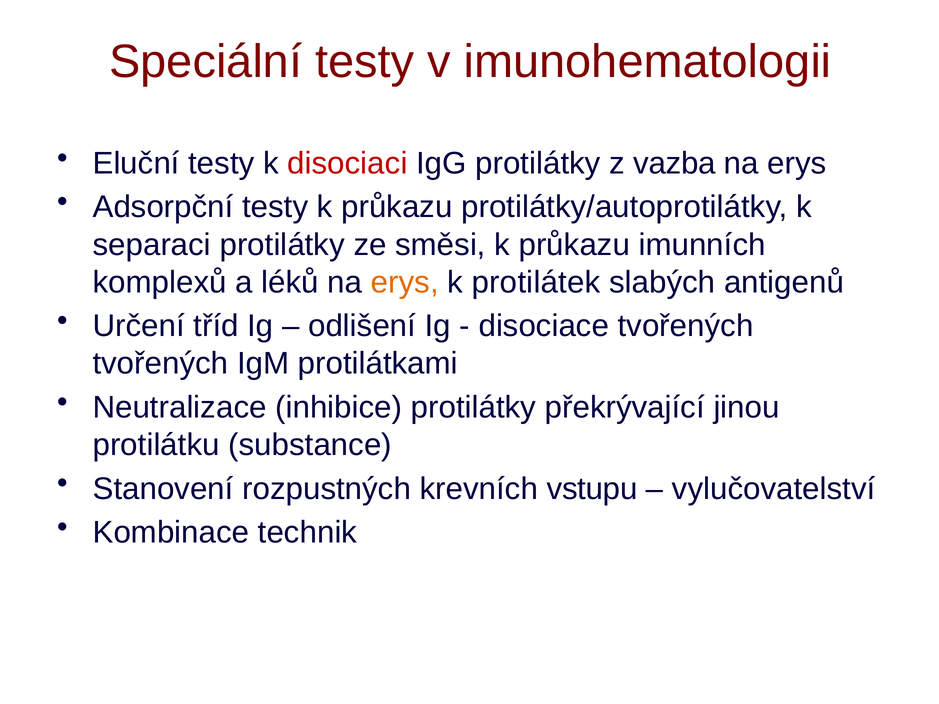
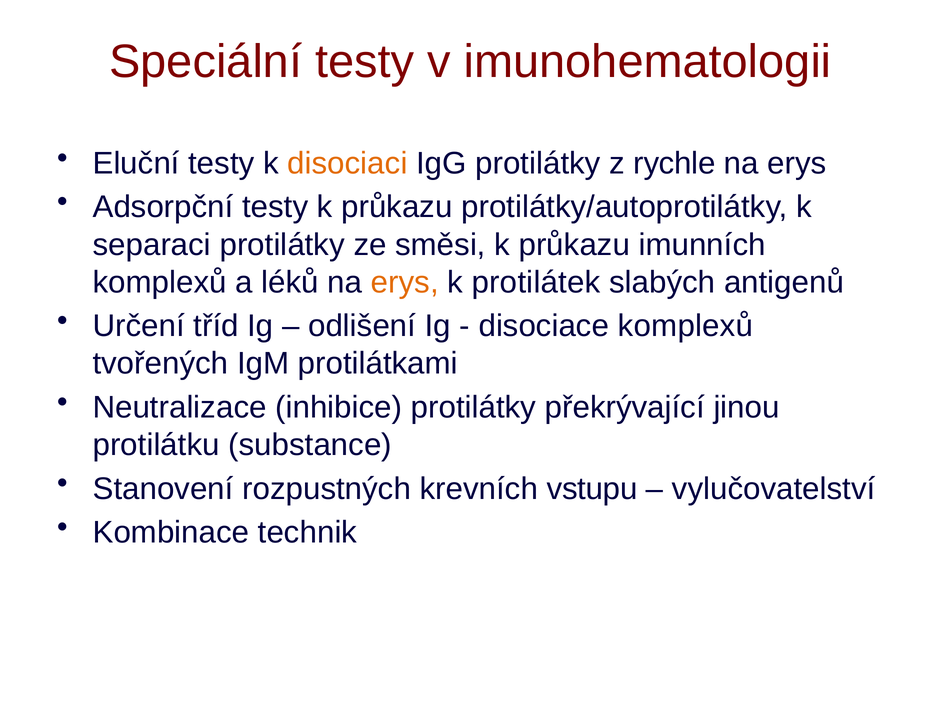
disociaci colour: red -> orange (347, 163)
vazba: vazba -> rychle (675, 163)
disociace tvořených: tvořených -> komplexů (685, 326)
